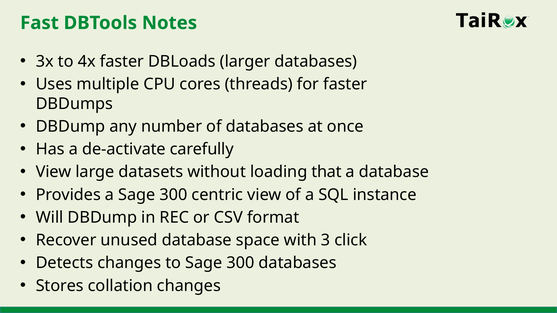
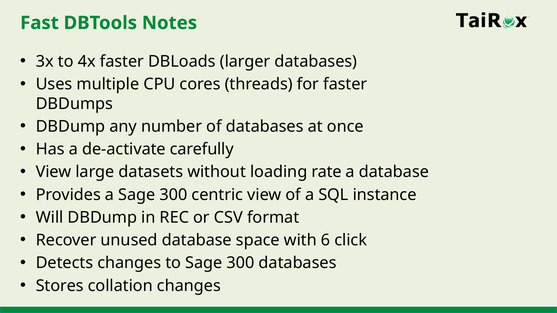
that: that -> rate (327, 172)
3: 3 -> 6 (326, 240)
